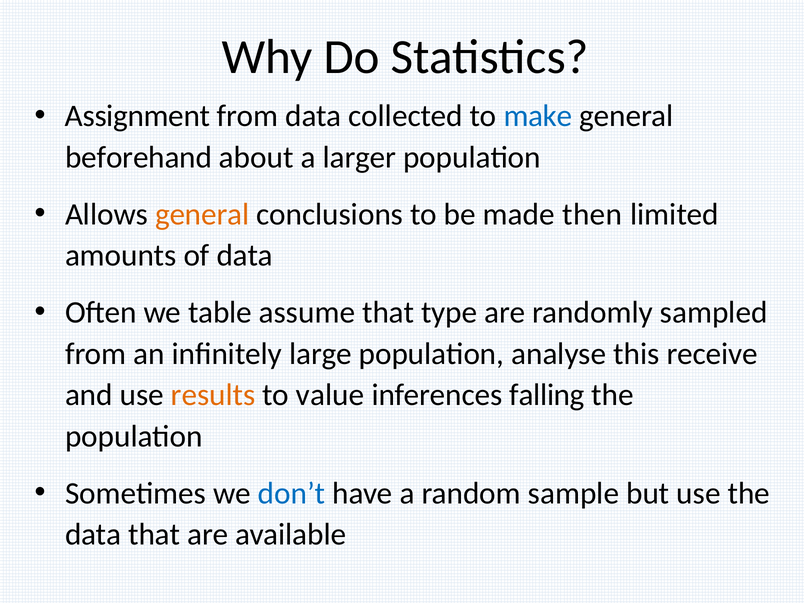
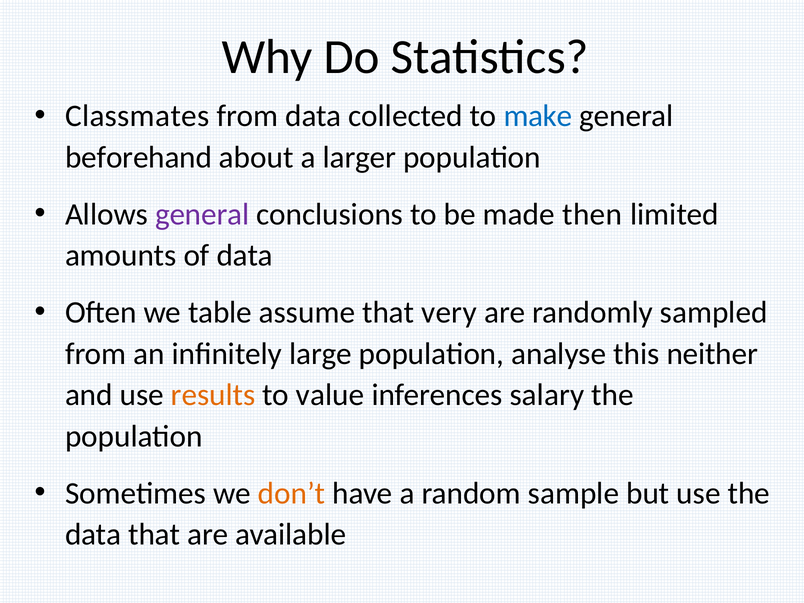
Assignment: Assignment -> Classmates (137, 116)
general colour: orange -> purple (202, 214)
type: type -> very (449, 312)
receive: receive -> neither (712, 354)
falling: falling -> salary (547, 395)
don’t colour: blue -> orange (292, 493)
